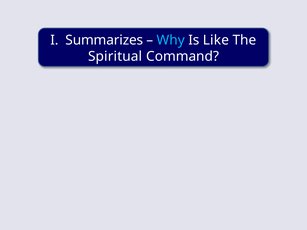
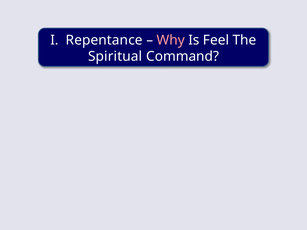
Summarizes: Summarizes -> Repentance (104, 40)
Why colour: light blue -> pink (171, 40)
Like: Like -> Feel (216, 40)
